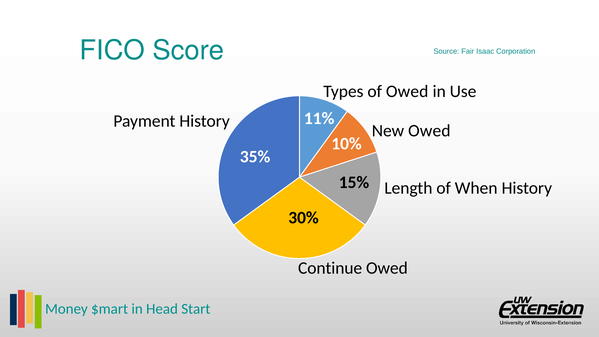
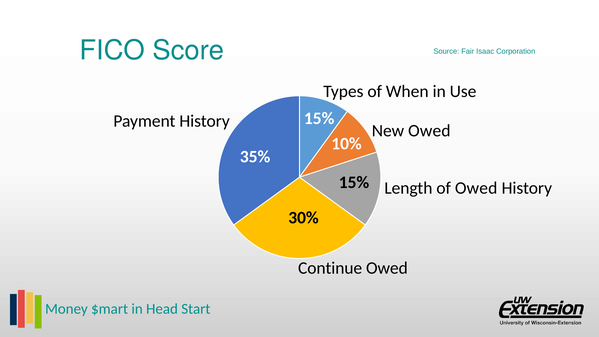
of Owed: Owed -> When (407, 92)
11%: 11% -> 15% (319, 119)
of When: When -> Owed (476, 188)
